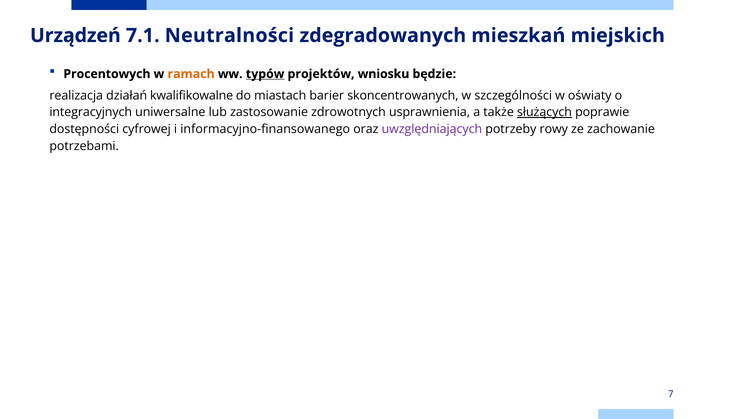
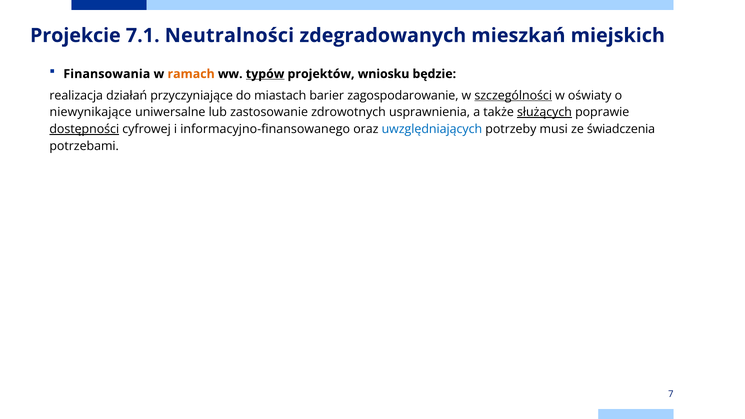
Urządzeń: Urządzeń -> Projekcie (75, 36)
Procentowych: Procentowych -> Finansowania (107, 74)
kwalifikowalne: kwalifikowalne -> przyczyniające (192, 95)
skoncentrowanych: skoncentrowanych -> zagospodarowanie (403, 95)
szczególności underline: none -> present (513, 95)
integracyjnych: integracyjnych -> niewynikające (91, 112)
dostępności underline: none -> present (84, 129)
uwzględniających colour: purple -> blue (432, 129)
rowy: rowy -> musi (554, 129)
zachowanie: zachowanie -> świadczenia (621, 129)
